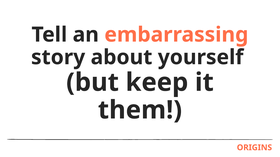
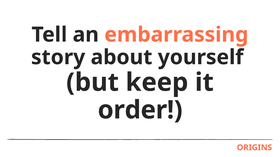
them: them -> order (140, 110)
